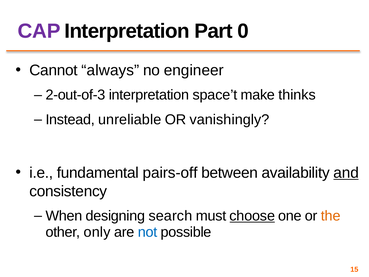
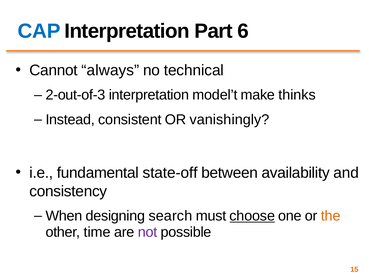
CAP colour: purple -> blue (39, 31)
0: 0 -> 6 (243, 31)
engineer: engineer -> technical (194, 70)
space’t: space’t -> model’t (215, 95)
unreliable: unreliable -> consistent (130, 119)
pairs-off: pairs-off -> state-off (170, 173)
and underline: present -> none (346, 173)
only: only -> time (97, 232)
not colour: blue -> purple (148, 232)
